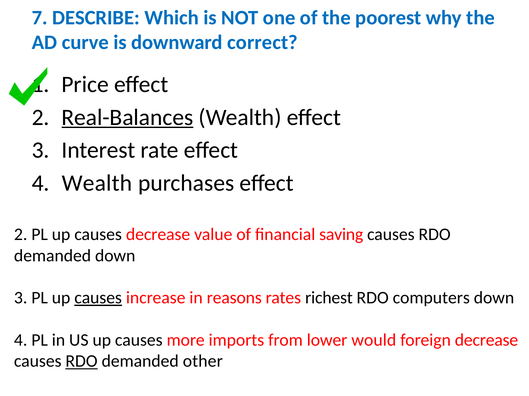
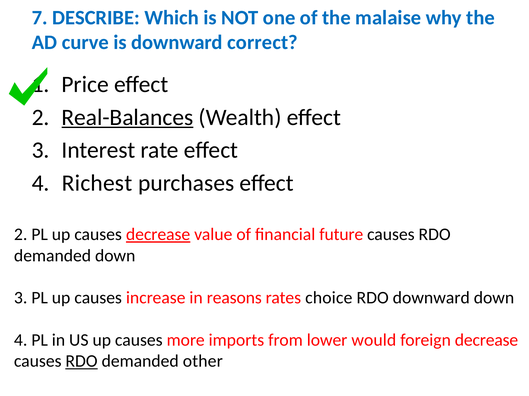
poorest: poorest -> malaise (388, 18)
4 Wealth: Wealth -> Richest (97, 183)
decrease underline: none -> present (158, 235)
saving: saving -> future (341, 235)
causes underline: present -> none (98, 298)
richest: richest -> choice (329, 298)
RDO computers: computers -> downward (431, 298)
